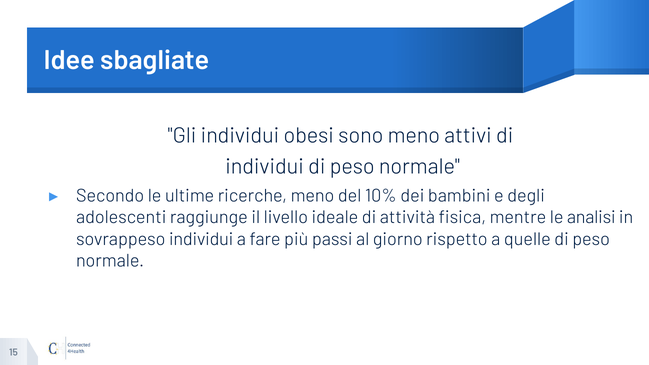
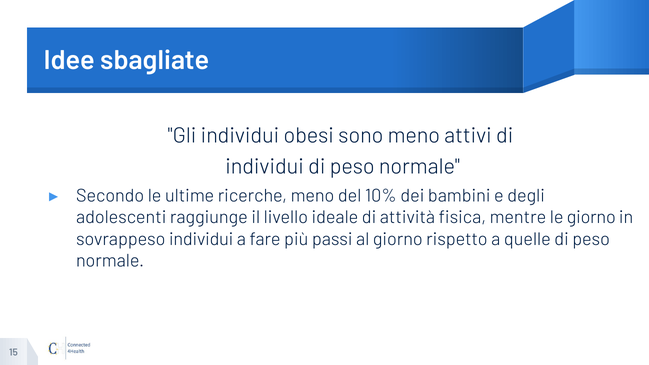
le analisi: analisi -> giorno (591, 217)
